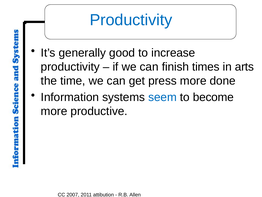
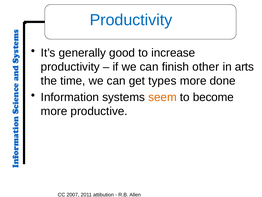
times: times -> other (206, 67)
press: press -> types (162, 81)
seem colour: blue -> orange (162, 97)
